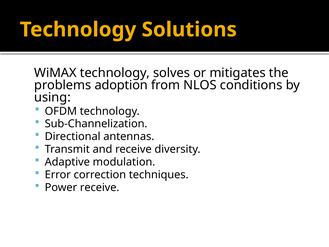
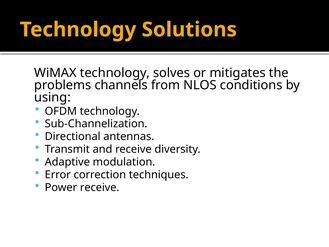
adoption: adoption -> channels (121, 85)
